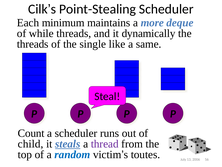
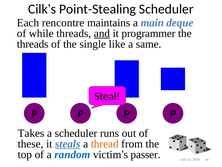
minimum: minimum -> rencontre (63, 23)
more: more -> main (152, 23)
and underline: none -> present (102, 33)
dynamically: dynamically -> programmer (149, 33)
Count: Count -> Takes (31, 133)
child: child -> these (31, 143)
thread colour: purple -> orange (105, 143)
toutes: toutes -> passer (146, 154)
